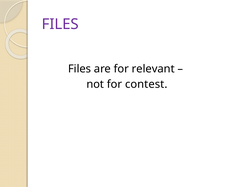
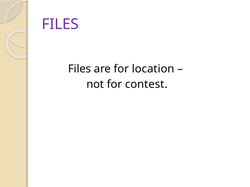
relevant: relevant -> location (153, 69)
